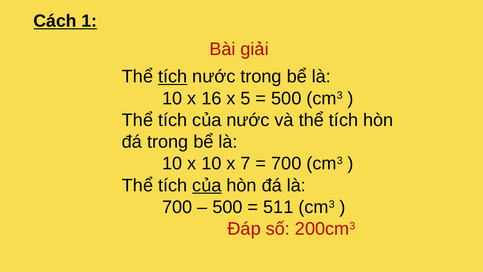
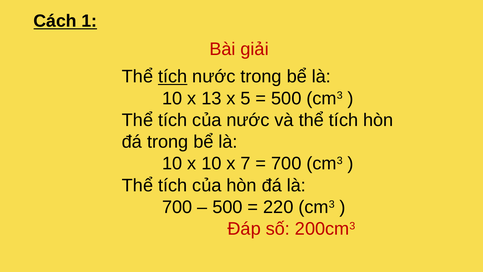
16: 16 -> 13 (211, 98)
của underline: present -> none (207, 185)
511: 511 -> 220 (278, 207)
